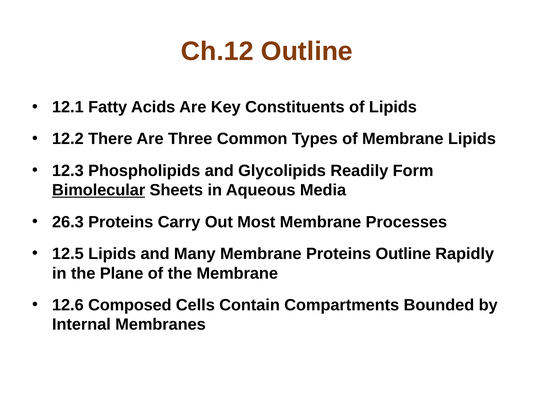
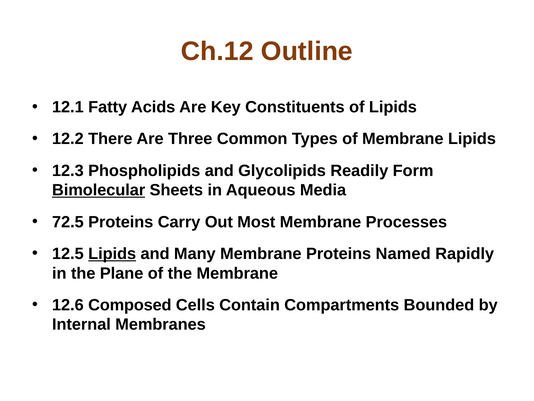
26.3: 26.3 -> 72.5 (68, 222)
Lipids underline: none -> present (112, 253)
Proteins Outline: Outline -> Named (403, 253)
